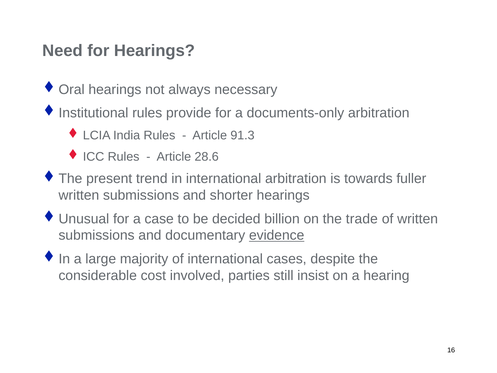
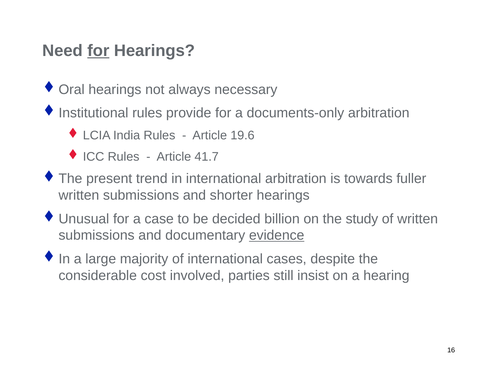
for underline: none -> present (98, 51)
91.3: 91.3 -> 19.6 (243, 135)
28.6: 28.6 -> 41.7 (207, 157)
trade: trade -> study (362, 219)
